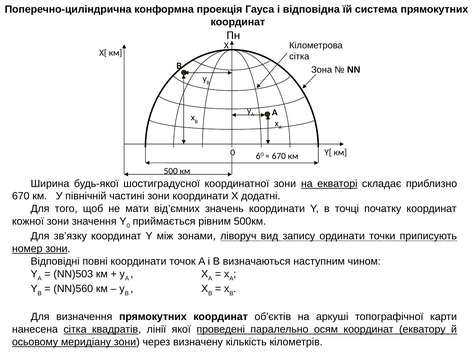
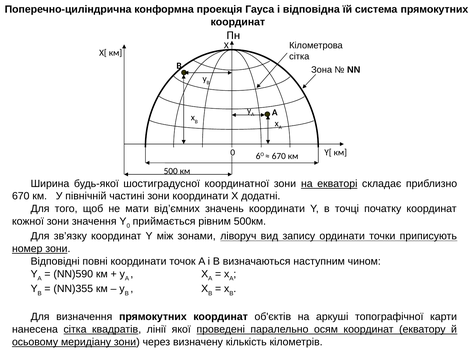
NN)503: NN)503 -> NN)590 (73, 275)
NN)560: NN)560 -> NN)355 (73, 289)
